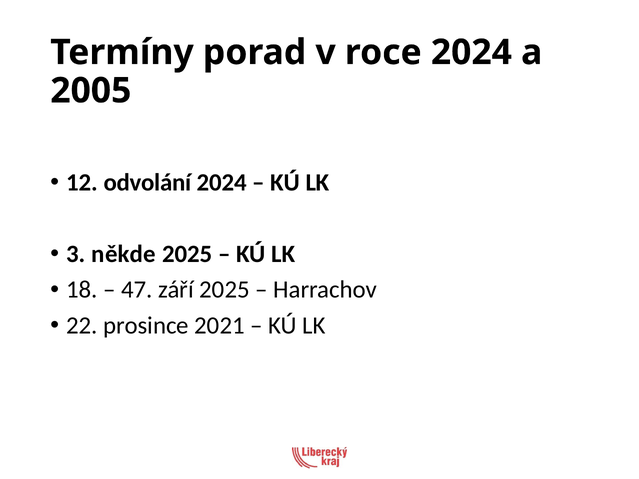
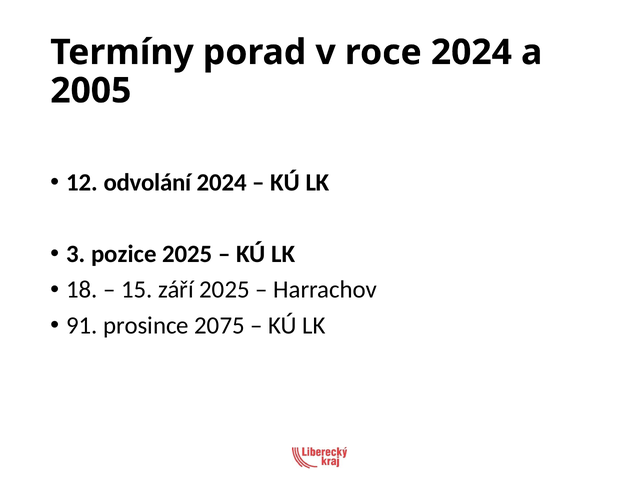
někde: někde -> pozice (124, 254)
47: 47 -> 15 (137, 290)
22: 22 -> 91 (82, 326)
2021: 2021 -> 2075 (220, 326)
